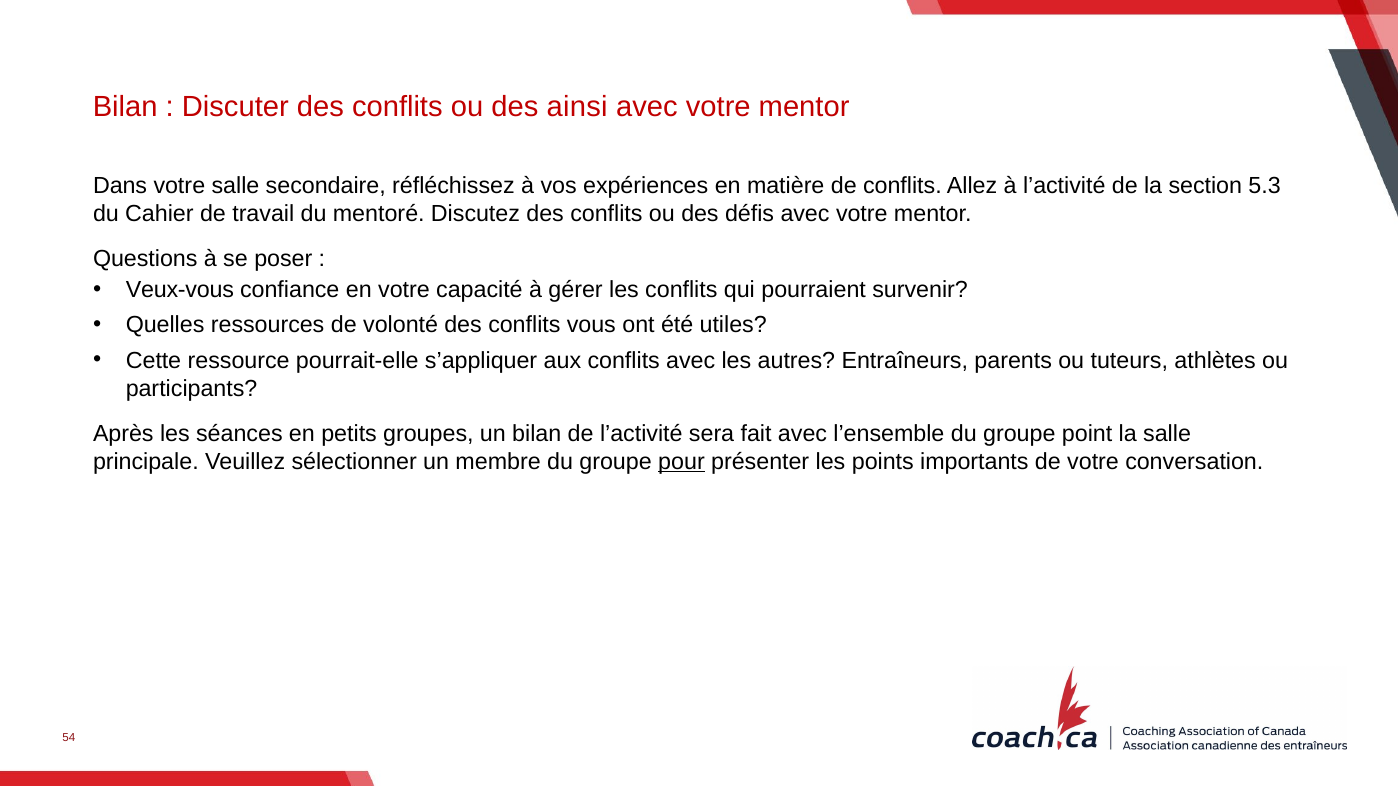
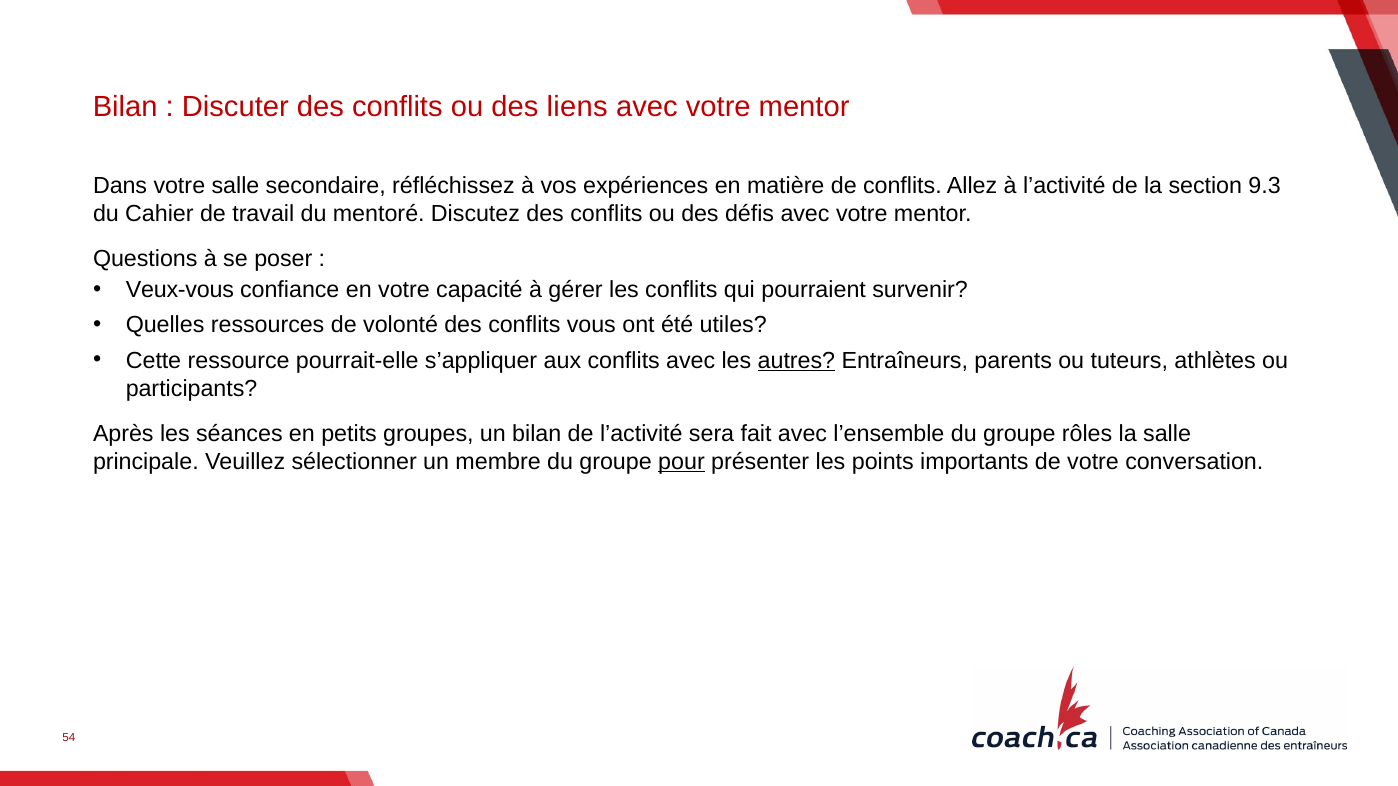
ainsi: ainsi -> liens (577, 107)
5.3: 5.3 -> 9.3 (1265, 186)
autres underline: none -> present (796, 361)
point: point -> rôles (1087, 434)
